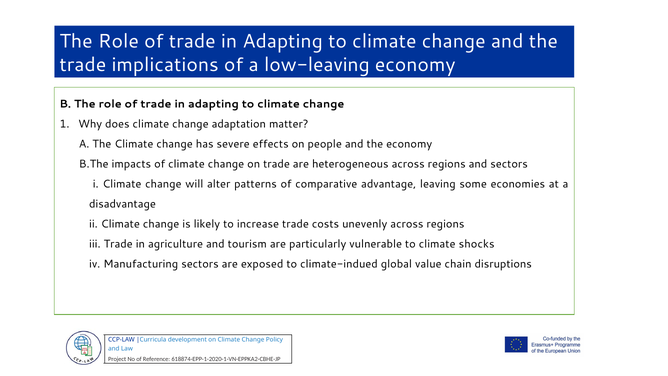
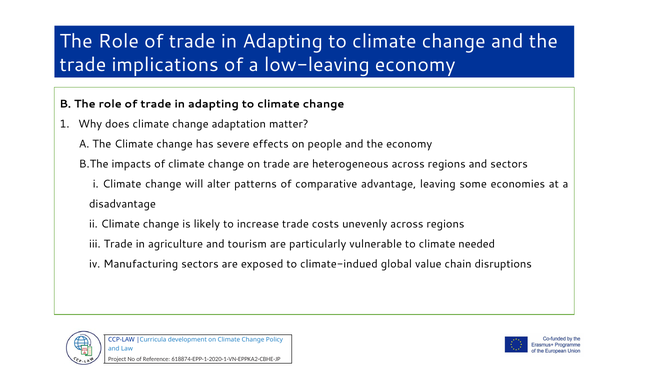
shocks: shocks -> needed (477, 244)
